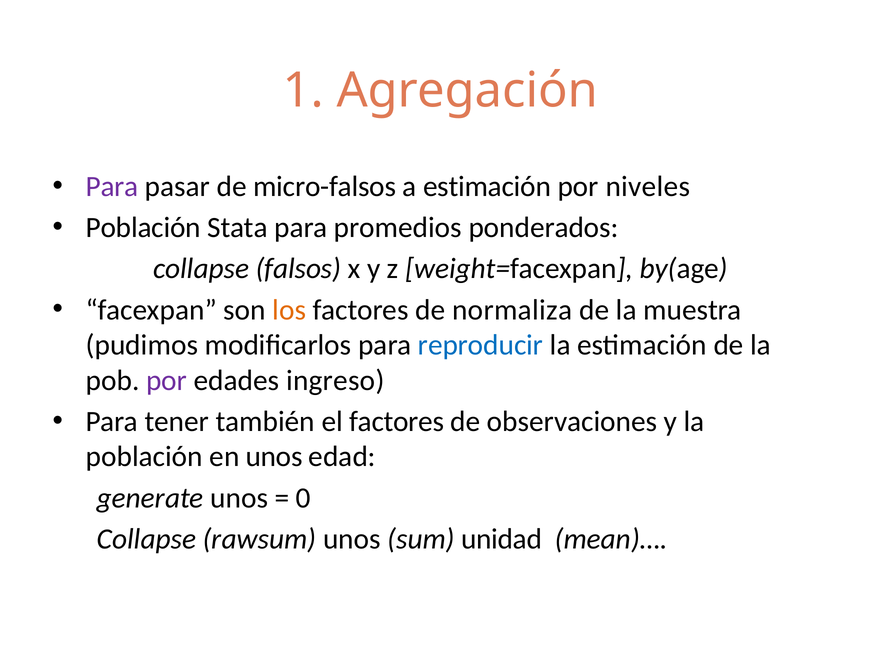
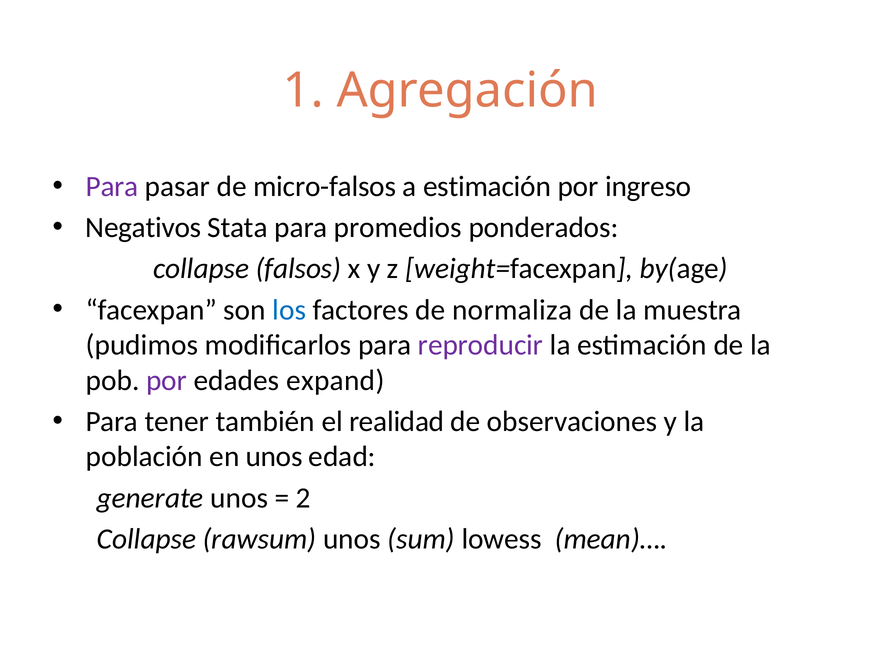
niveles: niveles -> ingreso (648, 186)
Población: Población -> Negativos (143, 228)
los colour: orange -> blue (289, 310)
reproducir colour: blue -> purple (481, 345)
ingreso: ingreso -> expand (335, 380)
el factores: factores -> realidad (397, 421)
0: 0 -> 2 (303, 498)
unidad: unidad -> lowess (502, 539)
